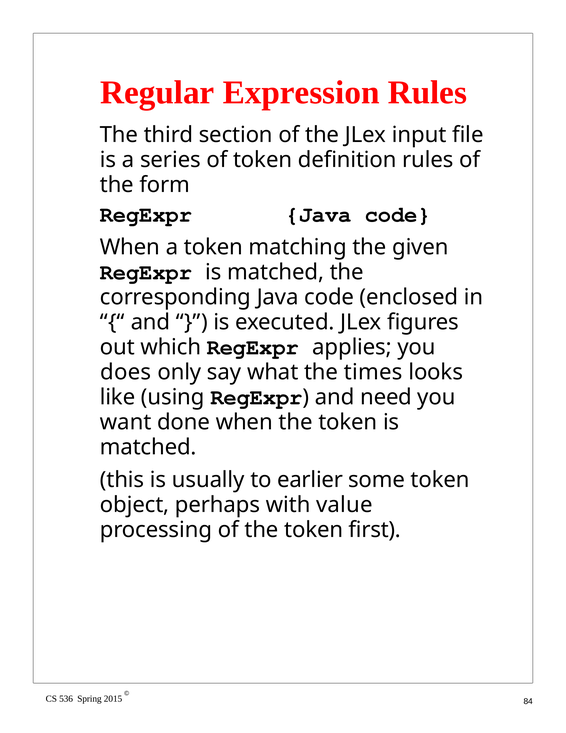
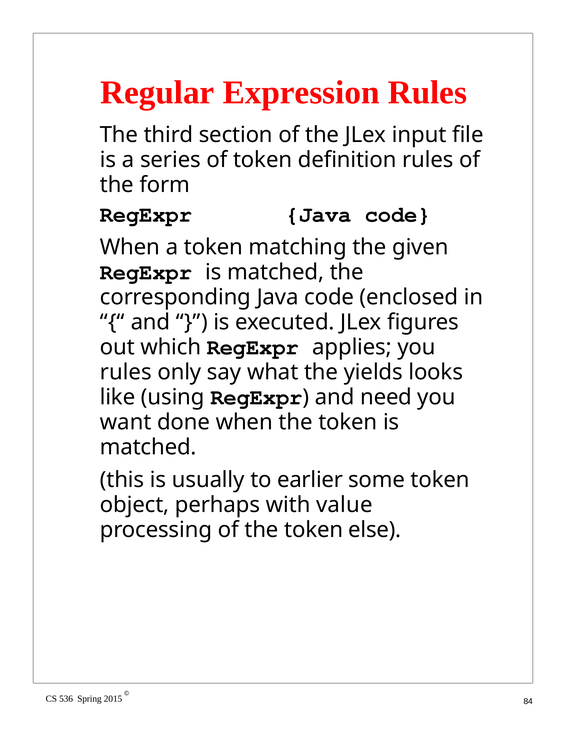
does: does -> rules (126, 372)
times: times -> yields (373, 372)
first: first -> else (375, 529)
